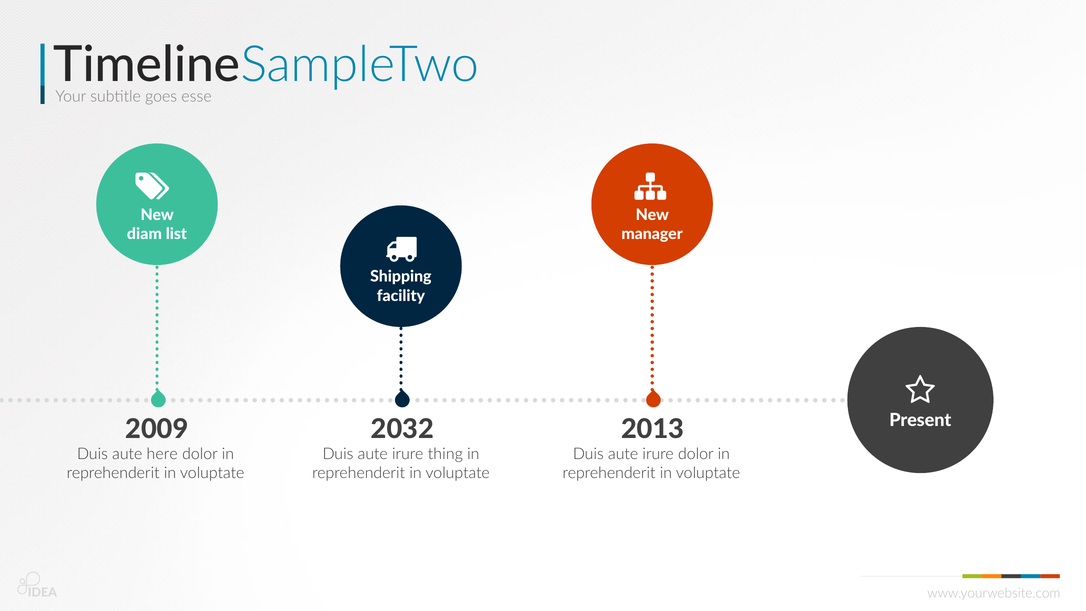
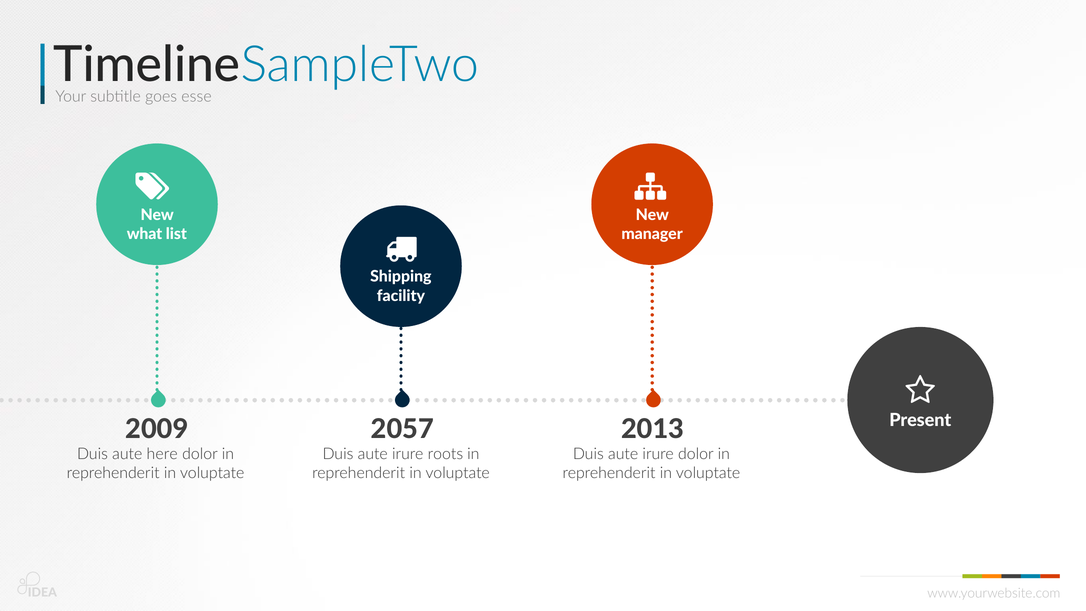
diam: diam -> what (145, 234)
2032: 2032 -> 2057 (402, 429)
thing: thing -> roots (445, 454)
